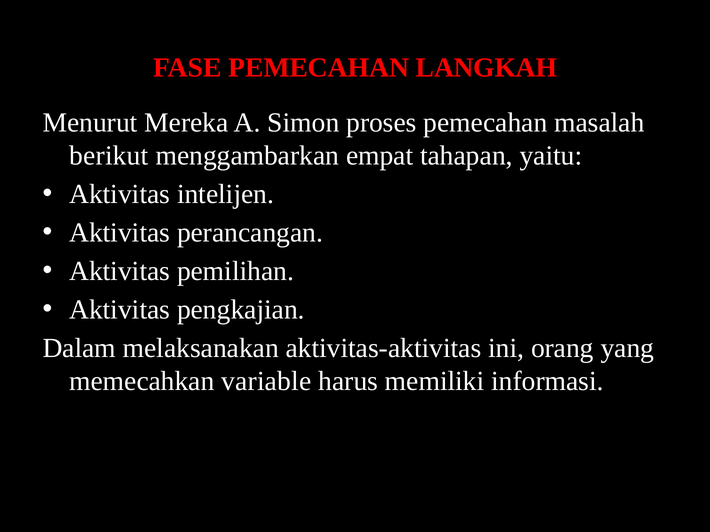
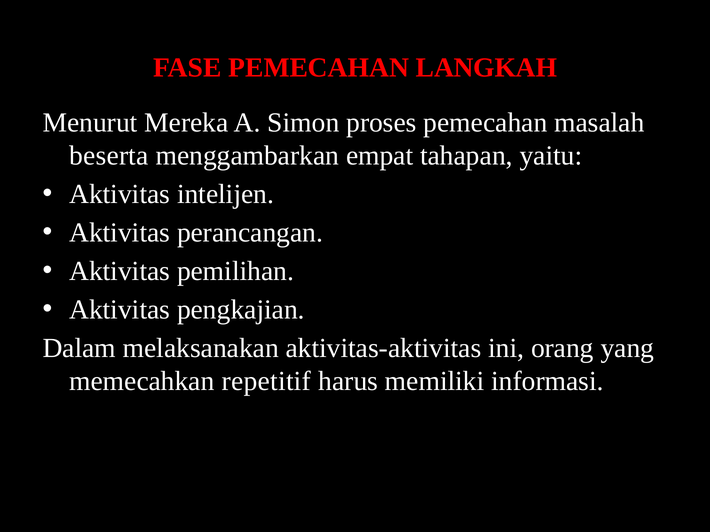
berikut: berikut -> beserta (109, 156)
variable: variable -> repetitif (266, 382)
